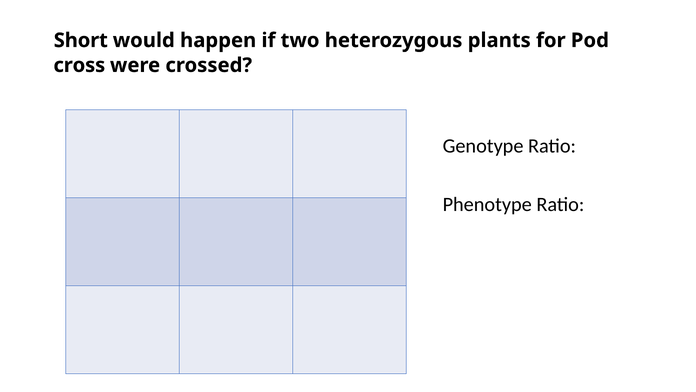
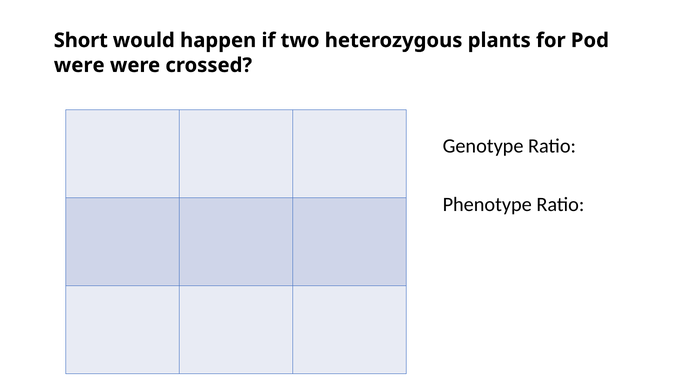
cross: cross -> were (79, 65)
